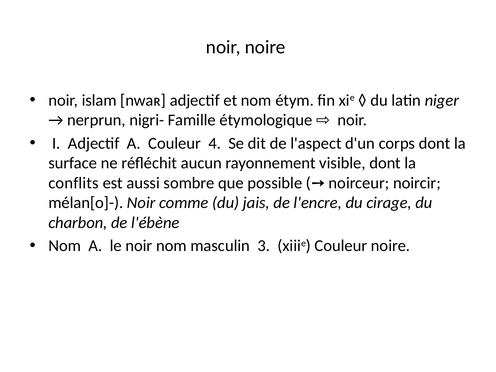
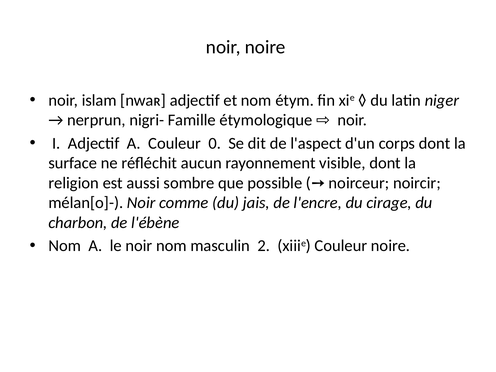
4: 4 -> 0 (215, 143)
conflits: conflits -> religion (74, 183)
3: 3 -> 2 (264, 246)
